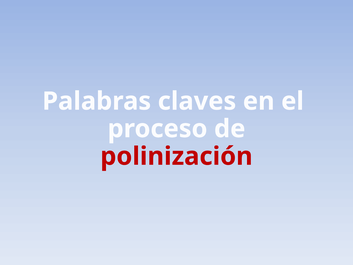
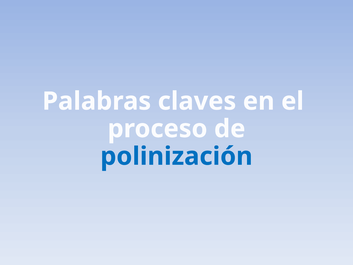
polinización colour: red -> blue (176, 156)
